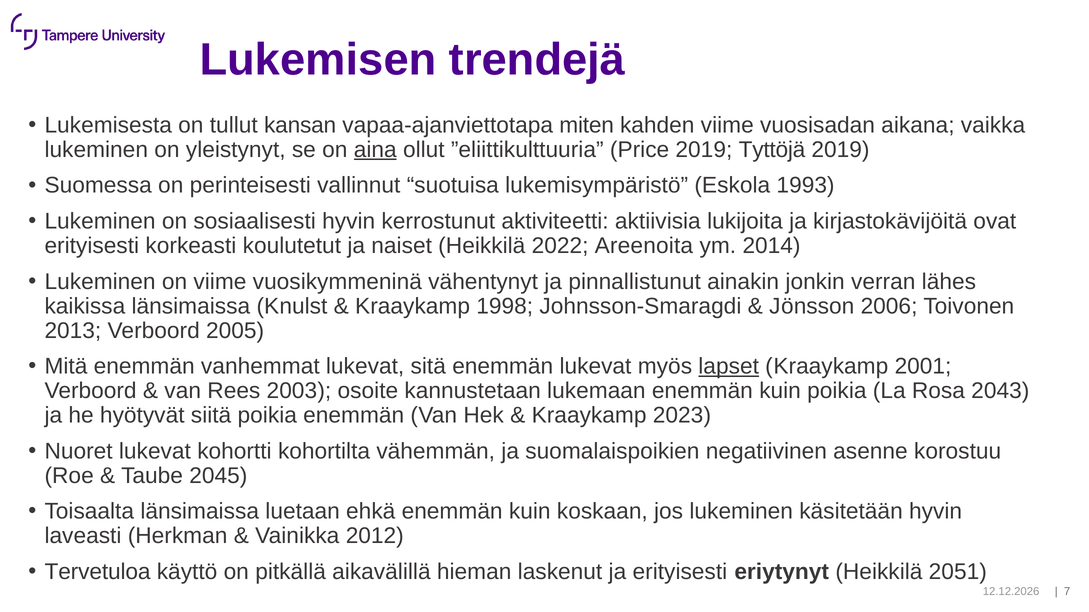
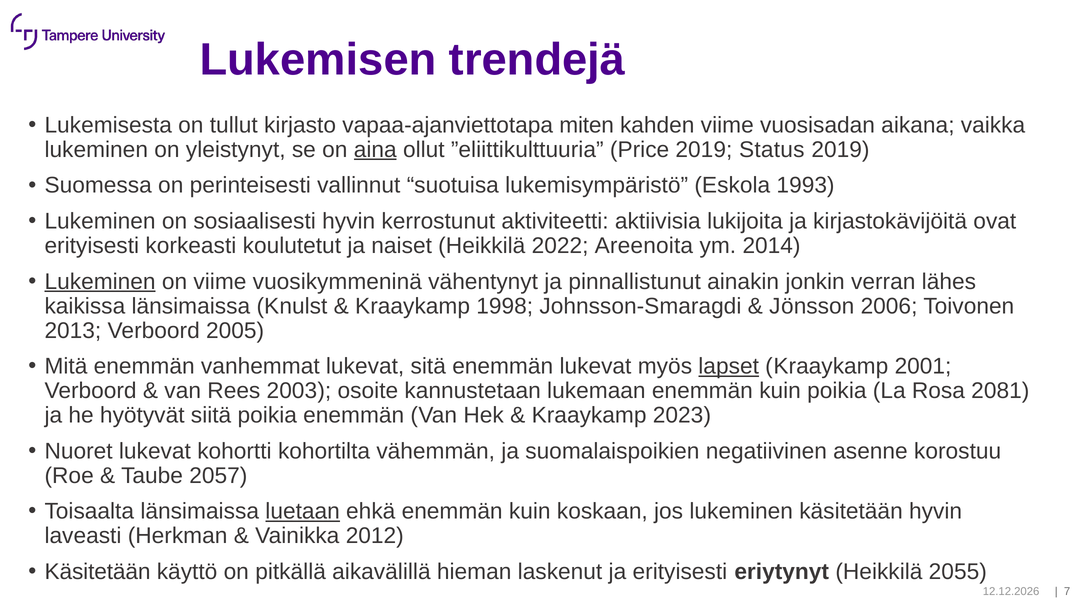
kansan: kansan -> kirjasto (300, 125)
Tyttöjä: Tyttöjä -> Status (772, 150)
Lukeminen underline: none -> present (100, 282)
2043: 2043 -> 2081 (1000, 391)
2045: 2045 -> 2057 (218, 476)
luetaan underline: none -> present (303, 512)
Tervetuloa: Tervetuloa -> Käsitetään (98, 572)
2051: 2051 -> 2055 (958, 572)
